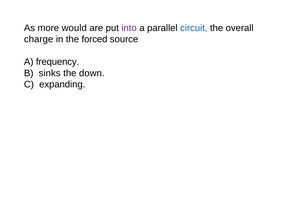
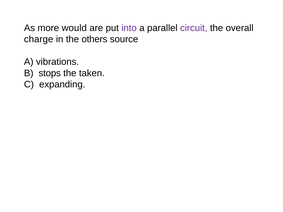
circuit colour: blue -> purple (194, 28)
forced: forced -> others (94, 39)
frequency: frequency -> vibrations (58, 62)
sinks: sinks -> stops (50, 73)
down: down -> taken (92, 73)
